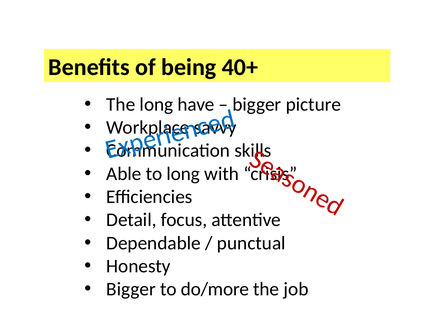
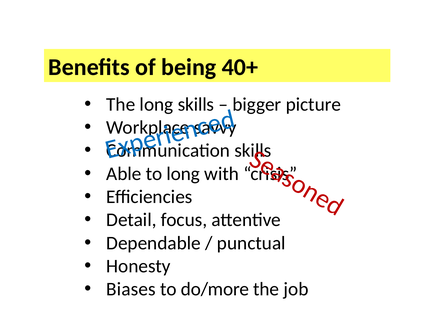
long have: have -> skills (196, 104)
Bigger: Bigger -> Biases (131, 289)
